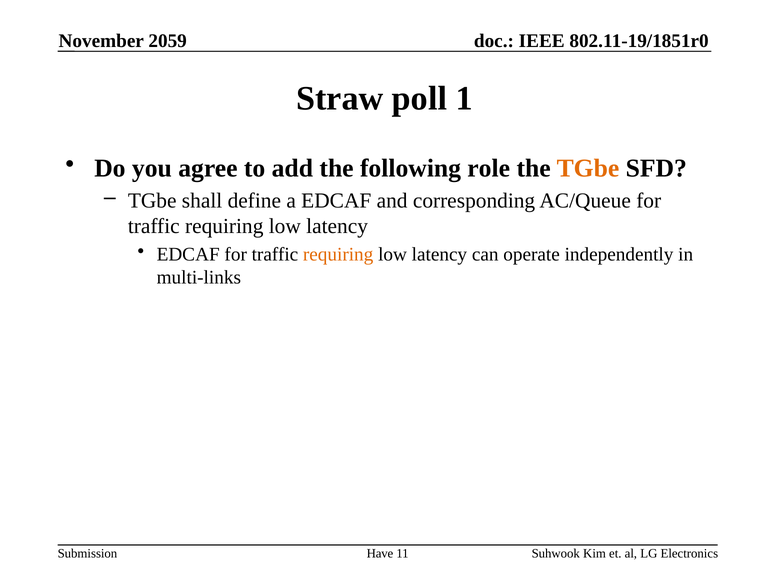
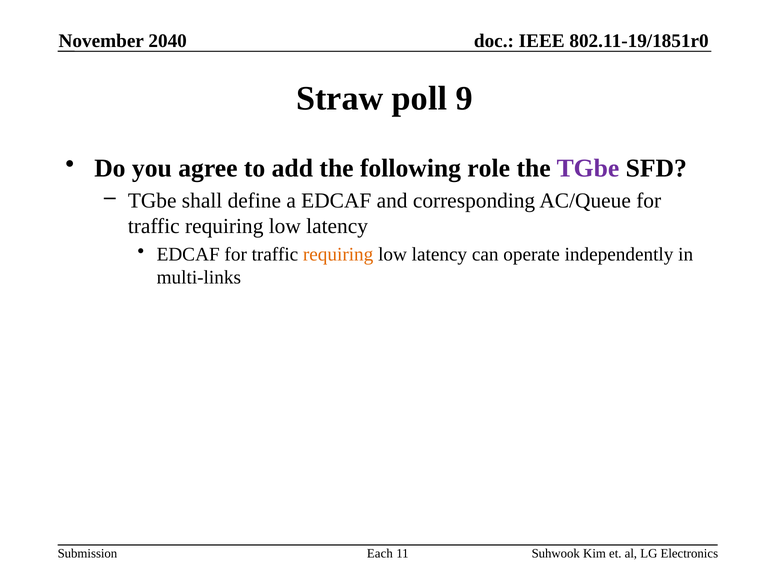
2059: 2059 -> 2040 (168, 41)
1: 1 -> 9 (464, 98)
TGbe colour: orange -> purple (588, 168)
Have: Have -> Each (380, 553)
